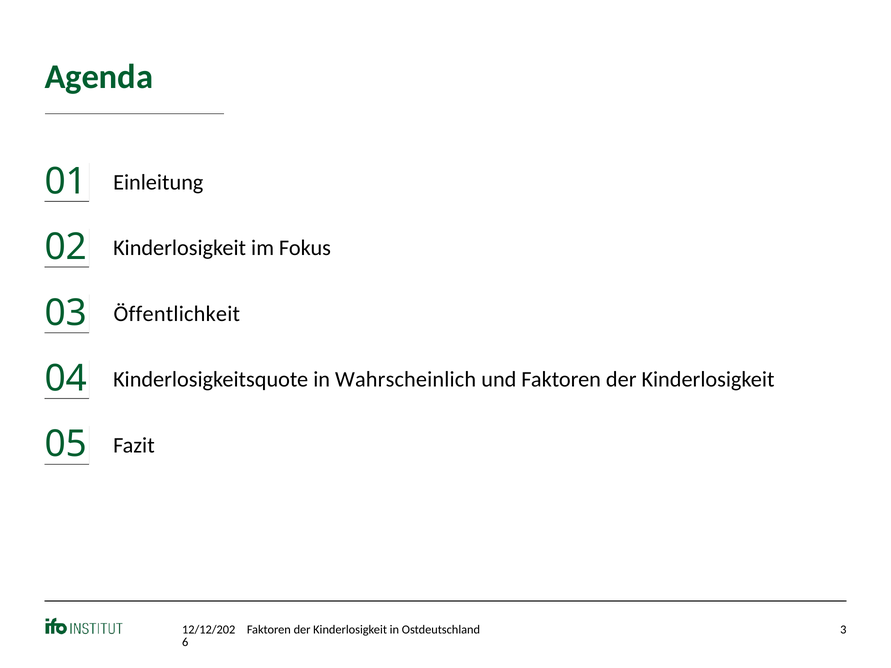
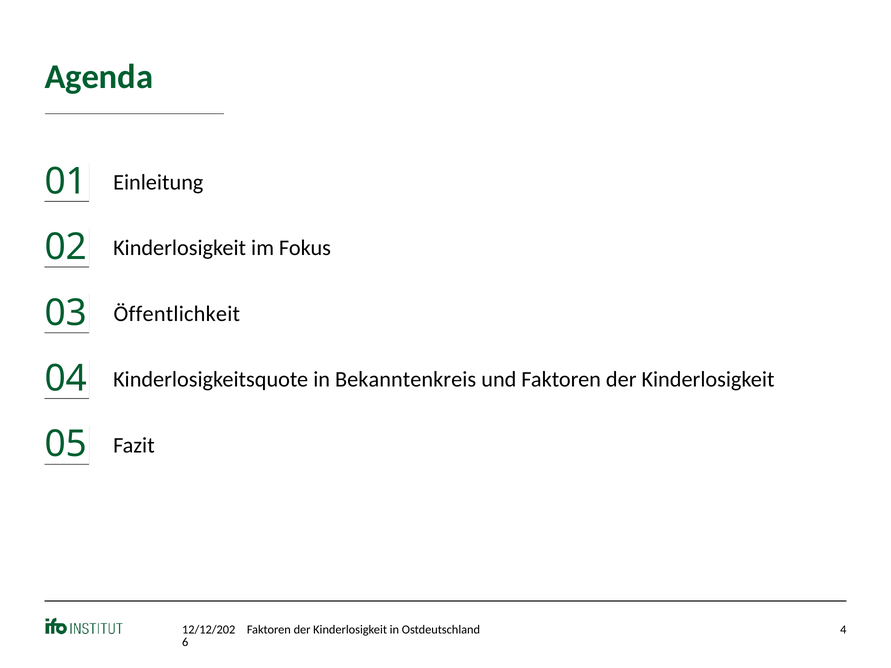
Wahrscheinlich: Wahrscheinlich -> Bekanntenkreis (406, 380)
3: 3 -> 4 (843, 630)
